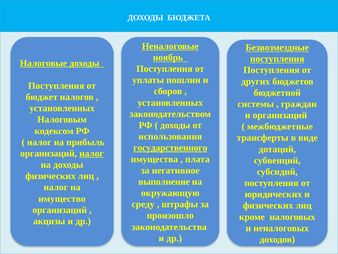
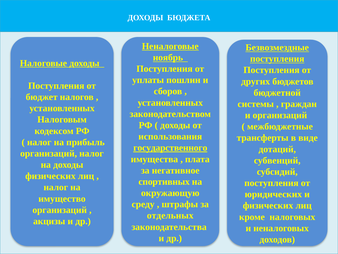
налог underline: present -> none (92, 153)
выполнение: выполнение -> спортивных (164, 181)
произошло: произошло -> отдельных (170, 215)
